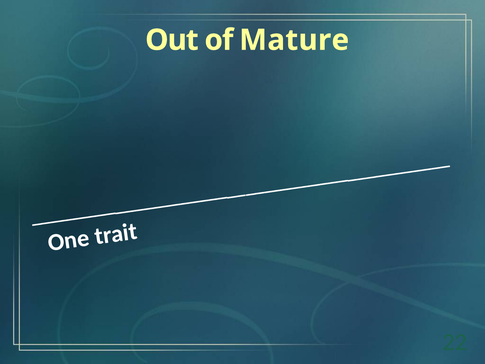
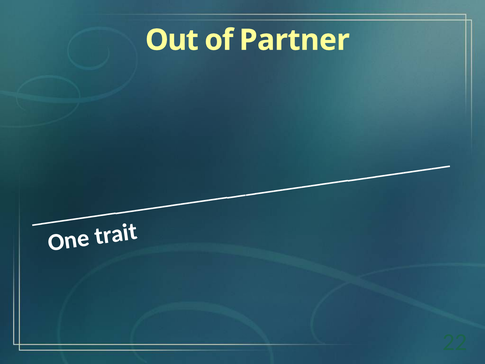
Mature: Mature -> Partner (294, 40)
